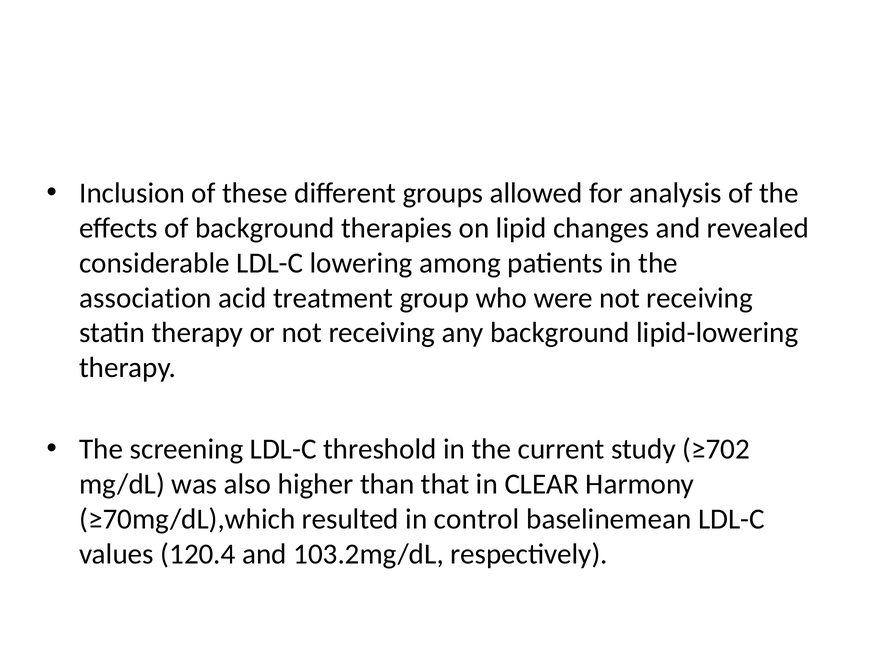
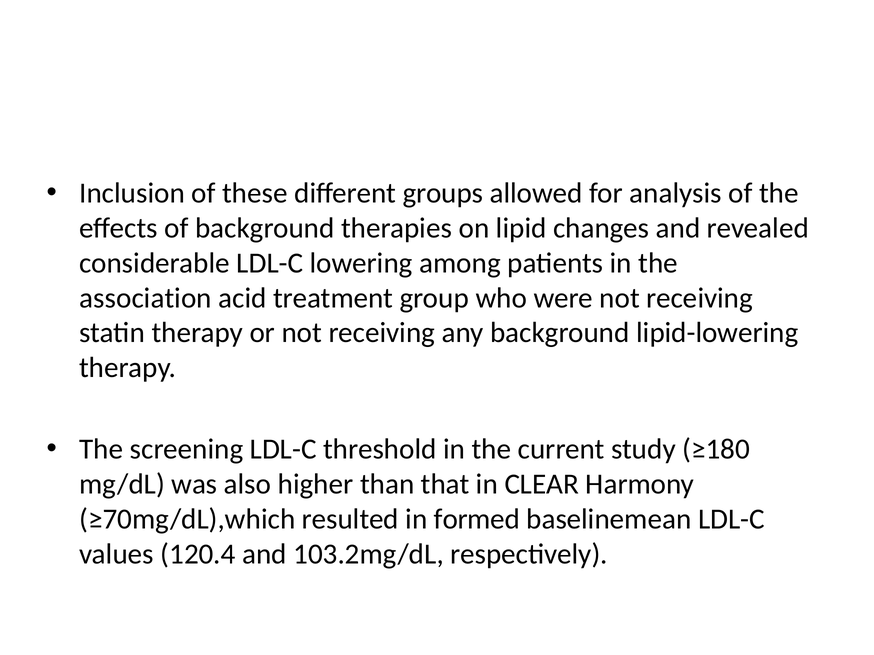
≥702: ≥702 -> ≥180 (716, 450)
control: control -> formed (477, 520)
